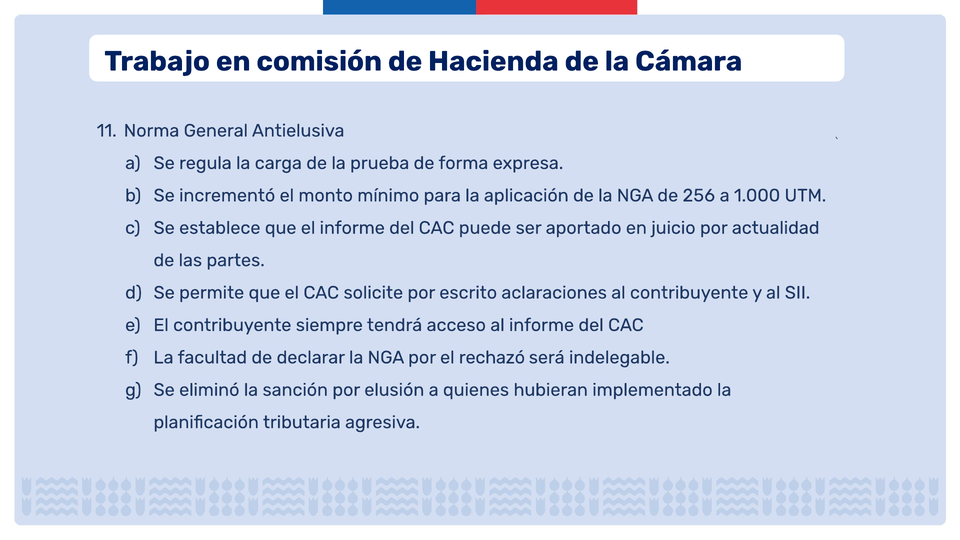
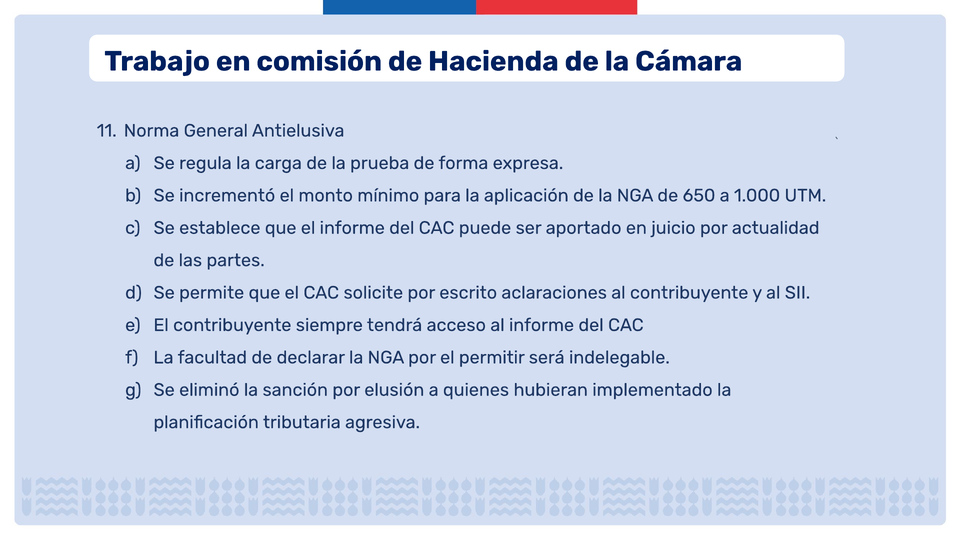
256: 256 -> 650 (699, 195)
rechazó: rechazó -> permitir (492, 357)
